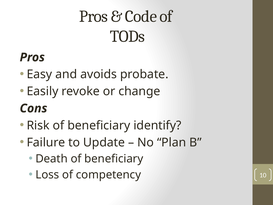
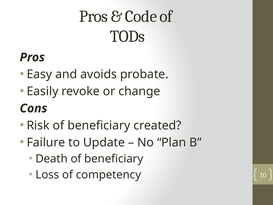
identify: identify -> created (157, 125)
